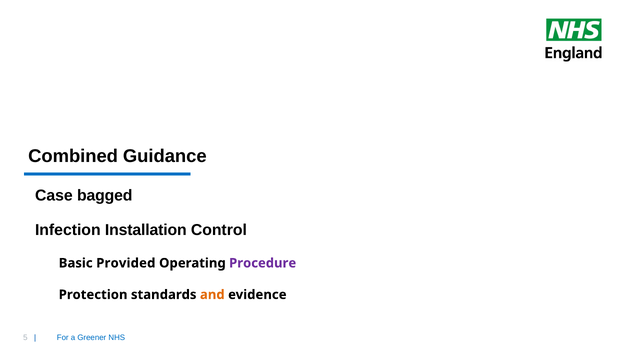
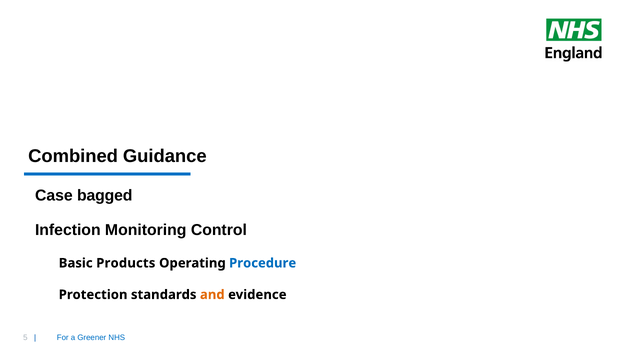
Installation: Installation -> Monitoring (146, 230)
Provided: Provided -> Products (126, 263)
Procedure colour: purple -> blue (263, 263)
